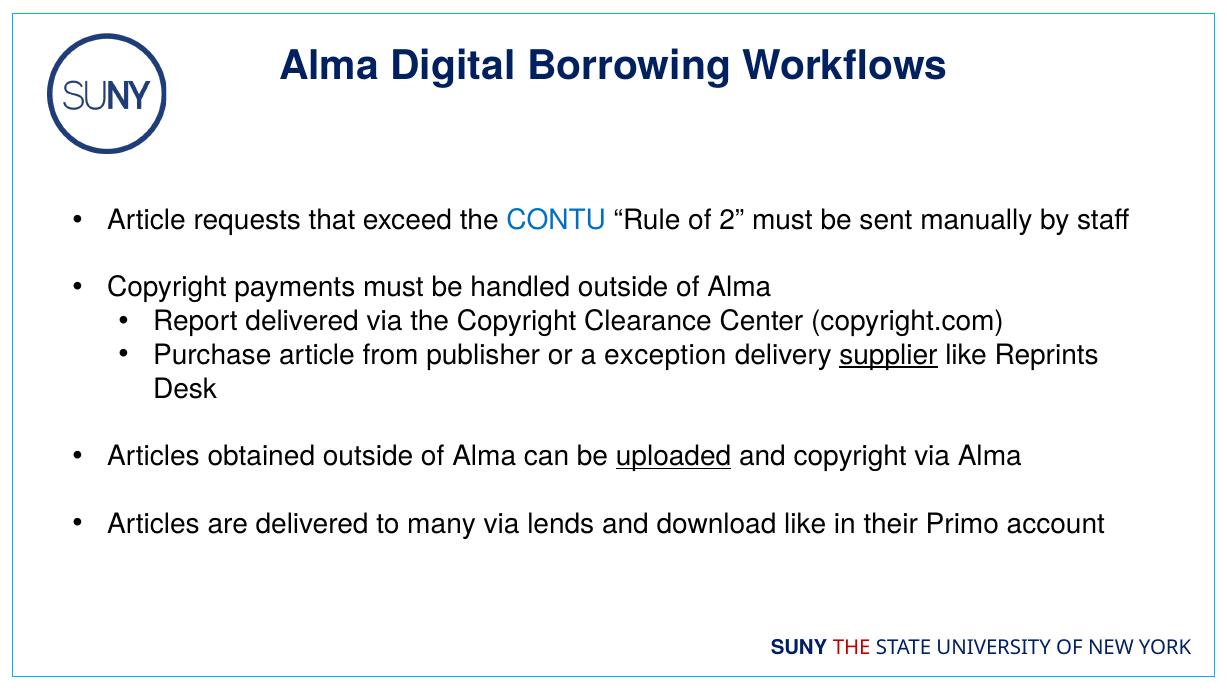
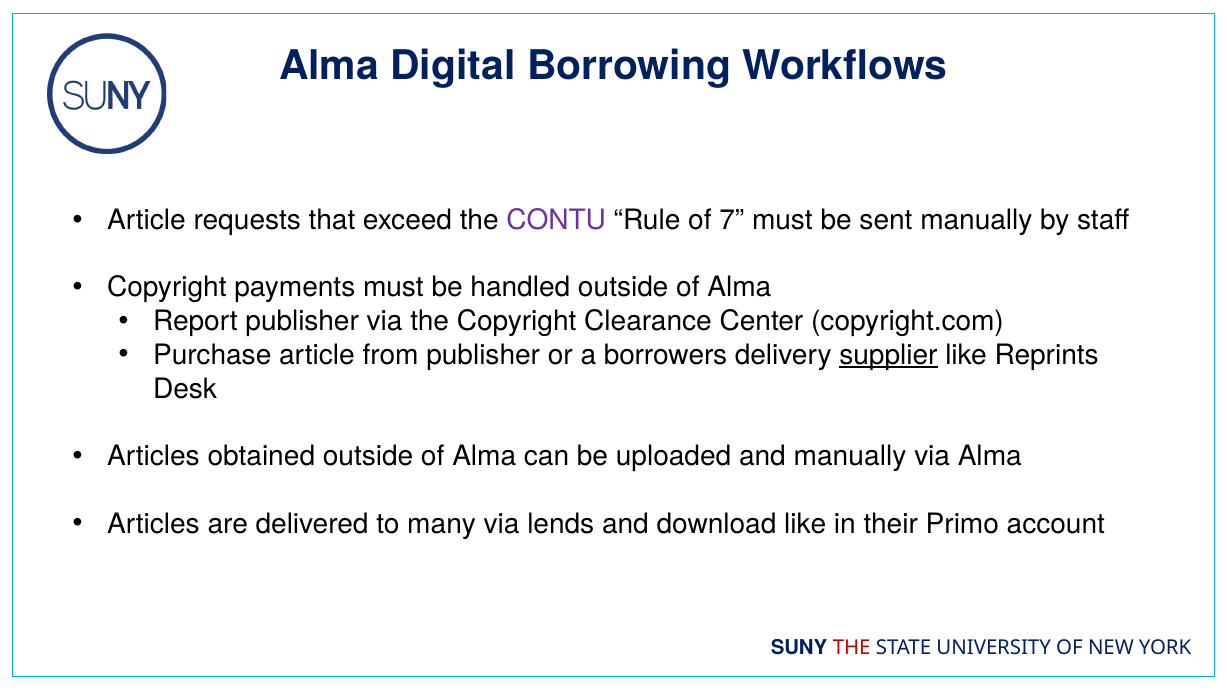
CONTU colour: blue -> purple (556, 220)
2: 2 -> 7 (732, 220)
Report delivered: delivered -> publisher (302, 322)
exception: exception -> borrowers (666, 355)
uploaded underline: present -> none (674, 456)
and copyright: copyright -> manually (850, 456)
